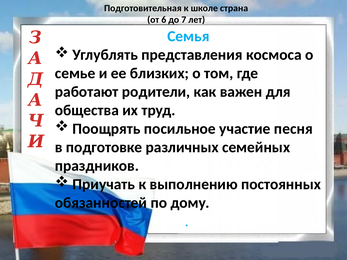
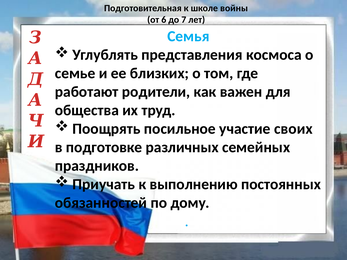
страна: страна -> войны (234, 8)
песня: песня -> своих (293, 129)
